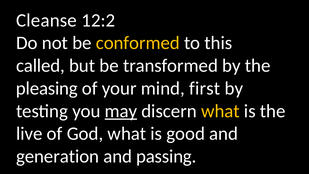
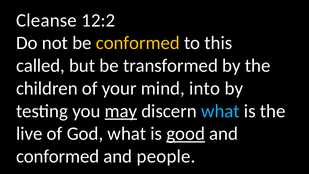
pleasing: pleasing -> children (47, 88)
first: first -> into (205, 88)
what colour: yellow -> light blue (220, 111)
good underline: none -> present (186, 134)
generation: generation -> conformed (58, 156)
passing: passing -> people (166, 156)
